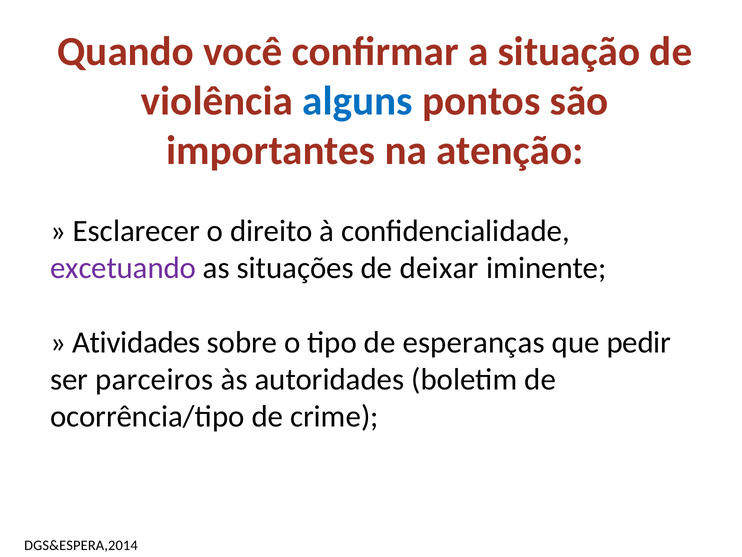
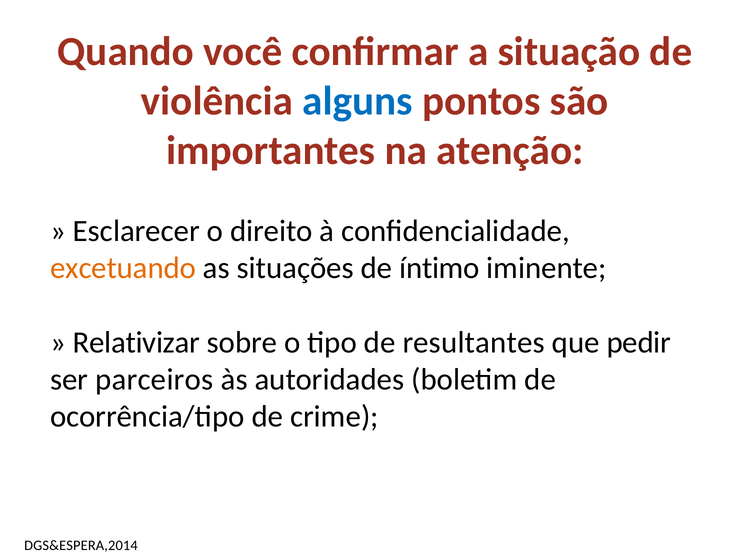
excetuando colour: purple -> orange (123, 268)
deixar: deixar -> íntimo (439, 268)
Atividades: Atividades -> Relativizar (136, 342)
esperanças: esperanças -> resultantes (474, 342)
